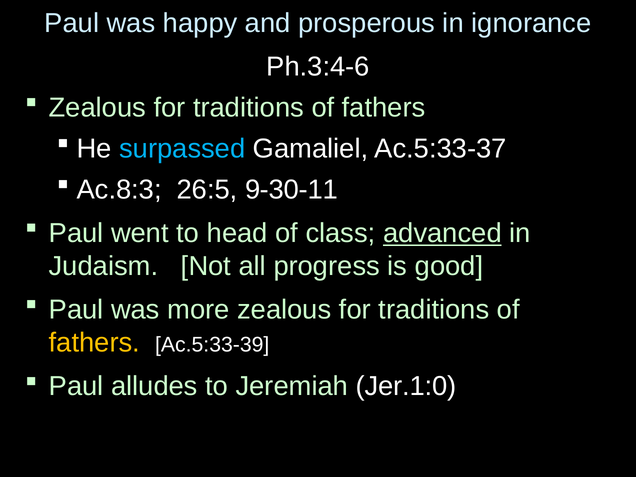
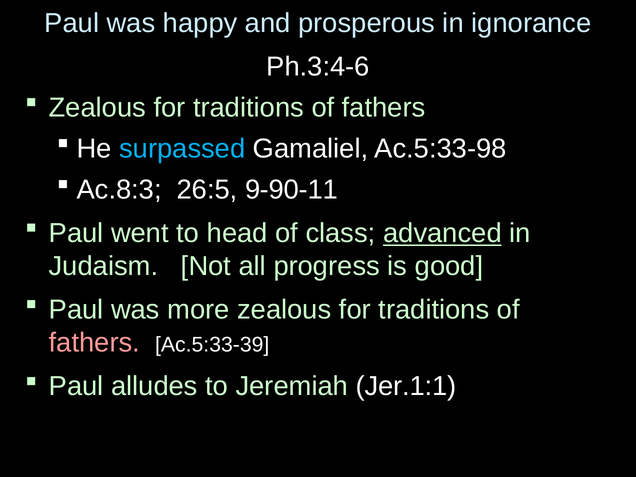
Ac.5:33-37: Ac.5:33-37 -> Ac.5:33-98 (440, 149)
9-30-11: 9-30-11 -> 9-90-11 (291, 190)
fathers colour: yellow -> pink (94, 343)
Jer.1:0: Jer.1:0 -> Jer.1:1 (406, 386)
